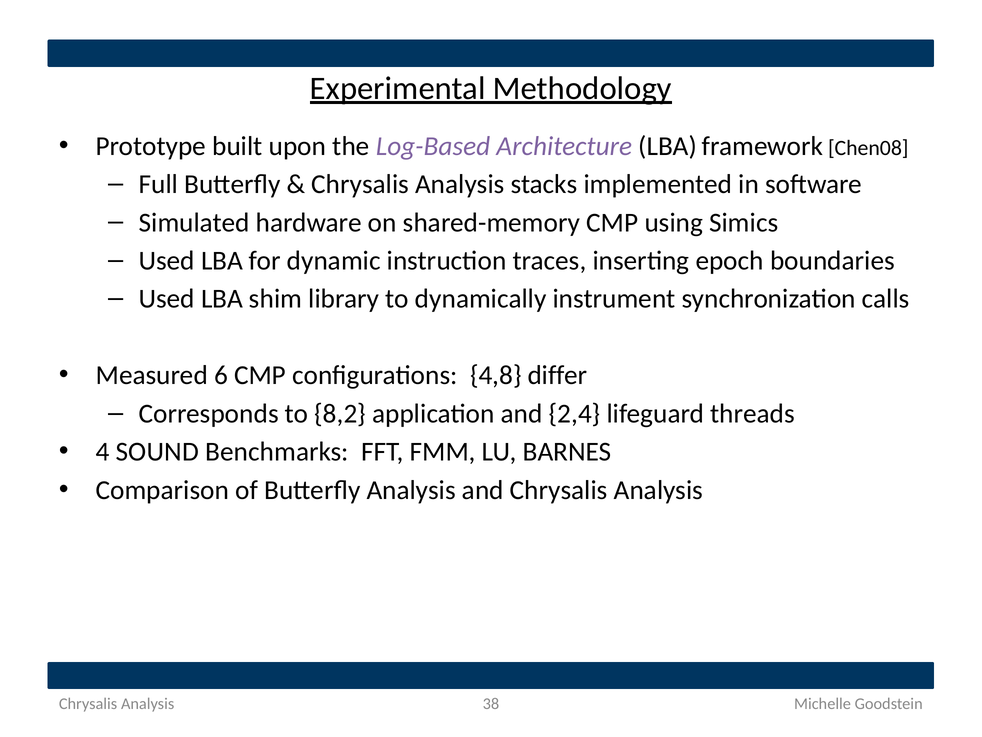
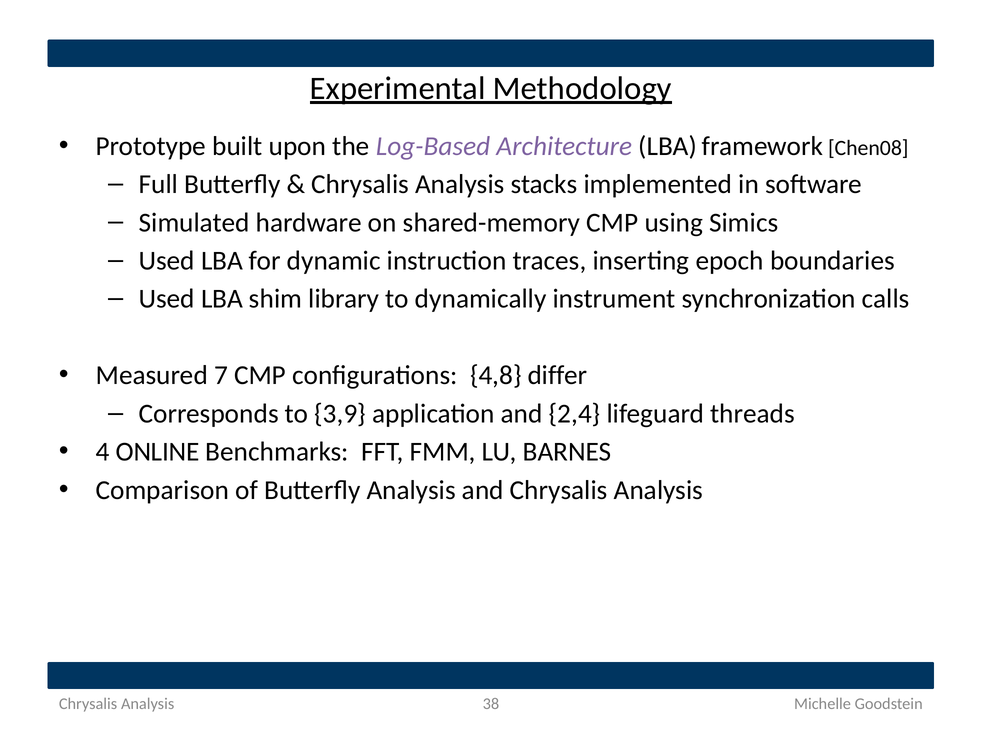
6: 6 -> 7 (221, 375)
8,2: 8,2 -> 3,9 (340, 413)
SOUND: SOUND -> ONLINE (158, 452)
